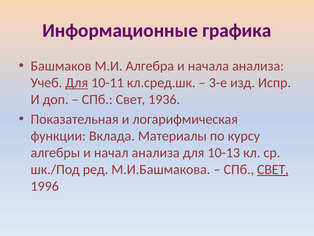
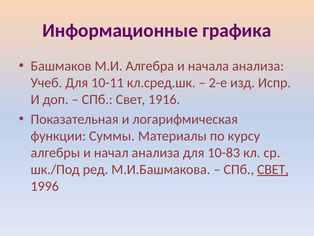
Для underline: present -> none (77, 83)
3-е: 3-е -> 2-е (218, 83)
1936: 1936 -> 1916 (164, 99)
Вклада: Вклада -> Суммы (112, 136)
10-13: 10-13 -> 10-83 (224, 152)
